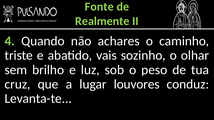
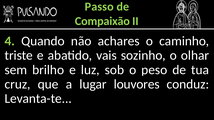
Fonte: Fonte -> Passo (99, 7)
Realmente: Realmente -> Compaixão (102, 21)
